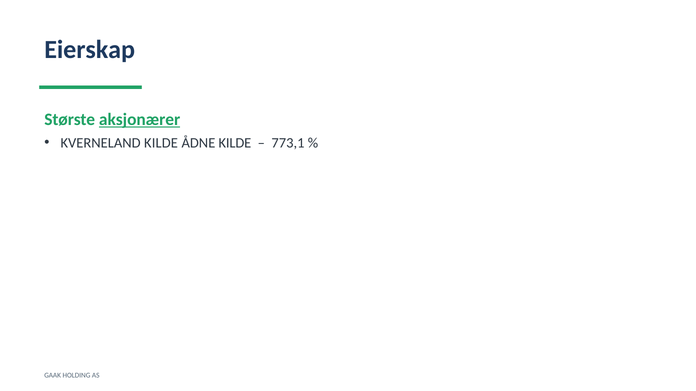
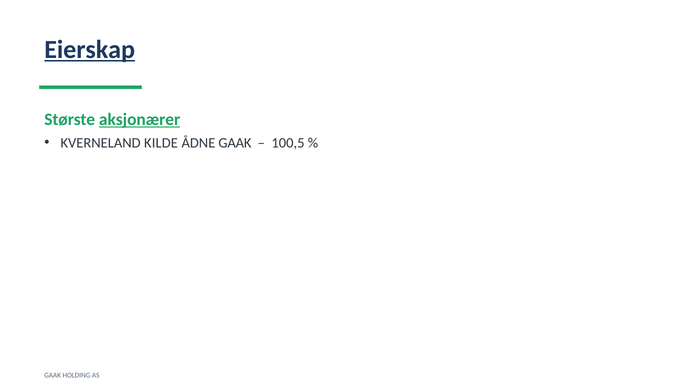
Eierskap underline: none -> present (90, 50)
ÅDNE KILDE: KILDE -> GAAK (235, 143)
773,1: 773,1 -> 100,5 (288, 143)
